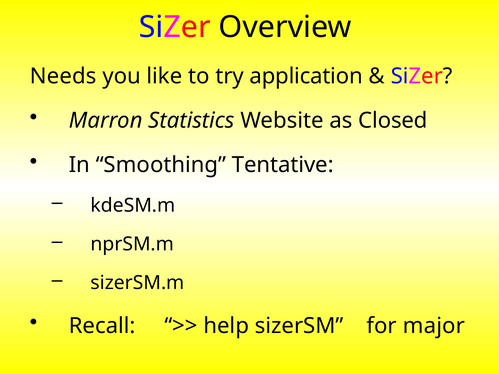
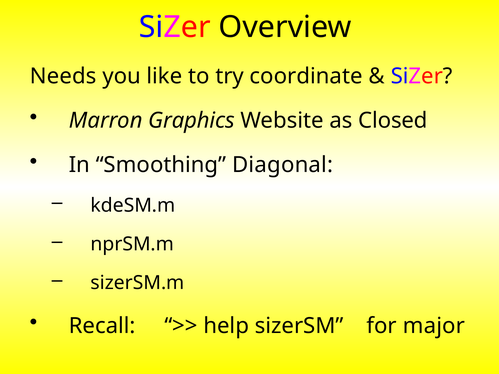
application: application -> coordinate (306, 76)
Statistics: Statistics -> Graphics (191, 121)
Tentative: Tentative -> Diagonal (283, 165)
